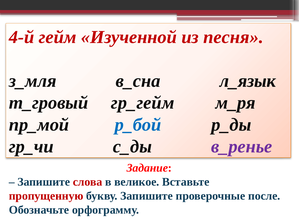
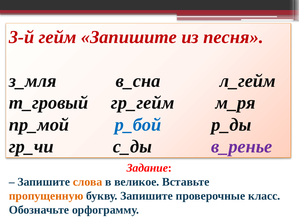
4-й: 4-й -> 3-й (22, 37)
гейм Изученной: Изученной -> Запишите (129, 37)
л_язык: л_язык -> л_гейм (248, 81)
слова colour: red -> orange (88, 182)
пропущенную colour: red -> orange (46, 196)
после: после -> класс (264, 196)
